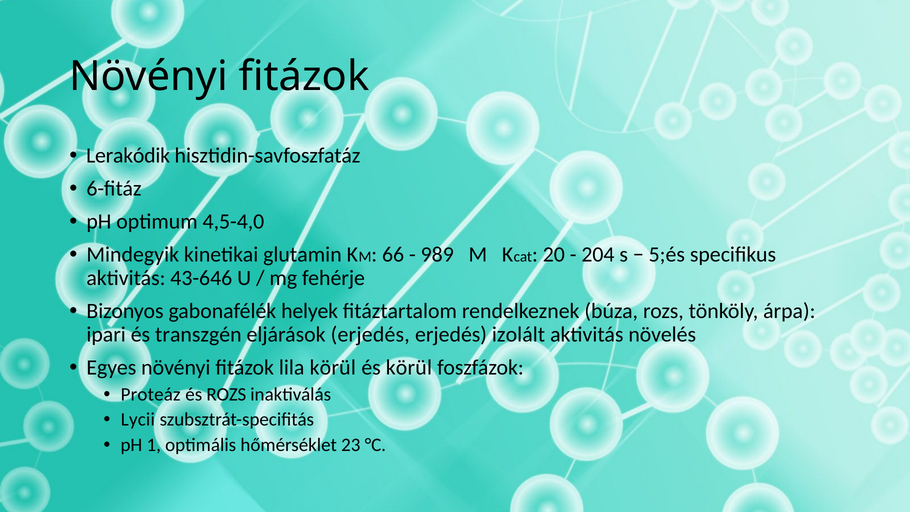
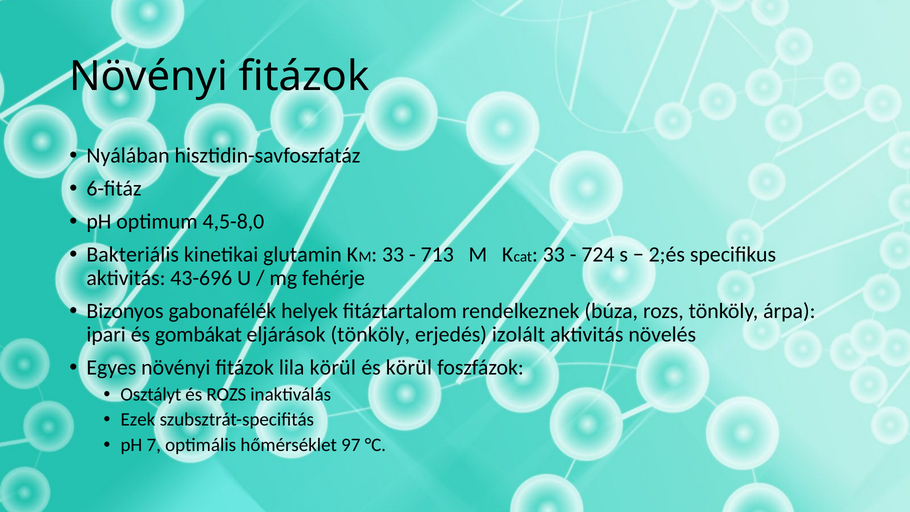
Lerakódik: Lerakódik -> Nyálában (128, 155)
4,5-4,0: 4,5-4,0 -> 4,5-8,0 (233, 222)
Mindegyik: Mindegyik -> Bakteriális (133, 255)
66: 66 -> 33 (393, 255)
989: 989 -> 713 (437, 255)
20: 20 -> 33 (554, 255)
204: 204 -> 724 (598, 255)
5;és: 5;és -> 2;és (667, 255)
43-646: 43-646 -> 43-696 (201, 278)
transzgén: transzgén -> gombákat (198, 335)
eljárások erjedés: erjedés -> tönköly (370, 335)
Proteáz: Proteáz -> Osztályt (151, 394)
Lycii: Lycii -> Ezek (138, 420)
1: 1 -> 7 (154, 445)
23: 23 -> 97 (351, 445)
